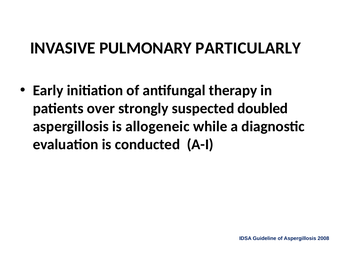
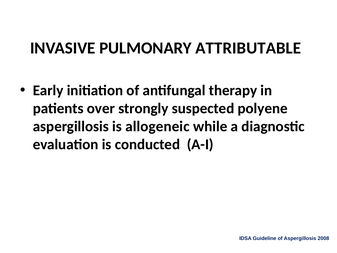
PARTICULARLY: PARTICULARLY -> ATTRIBUTABLE (248, 48)
doubled: doubled -> polyene (263, 108)
